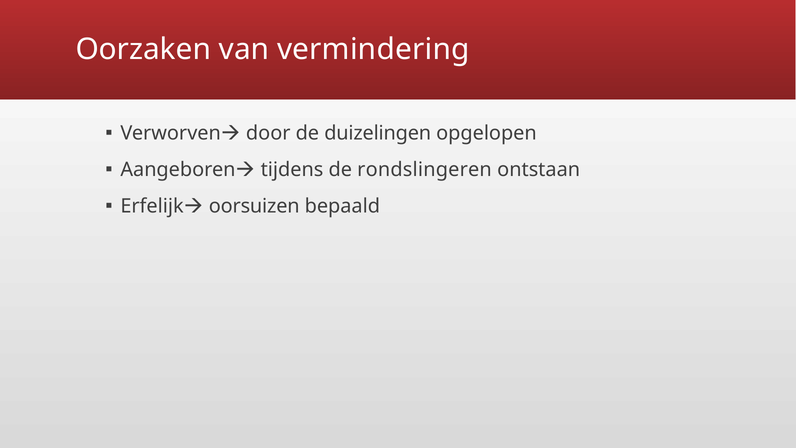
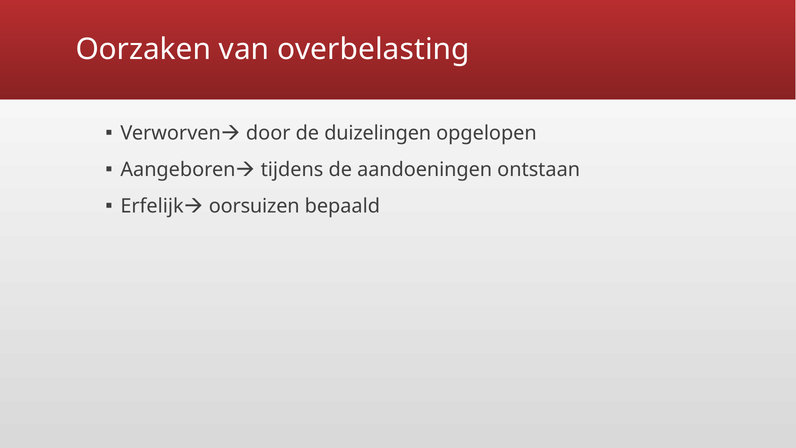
vermindering: vermindering -> overbelasting (373, 50)
rondslingeren: rondslingeren -> aandoeningen (425, 169)
